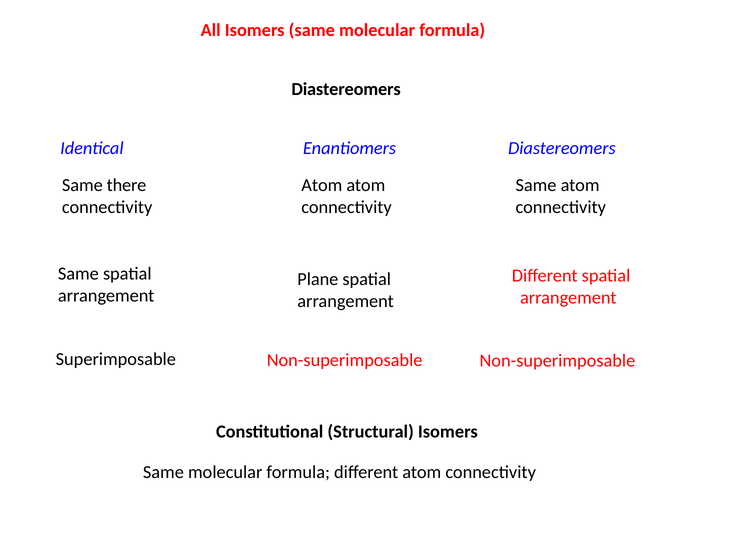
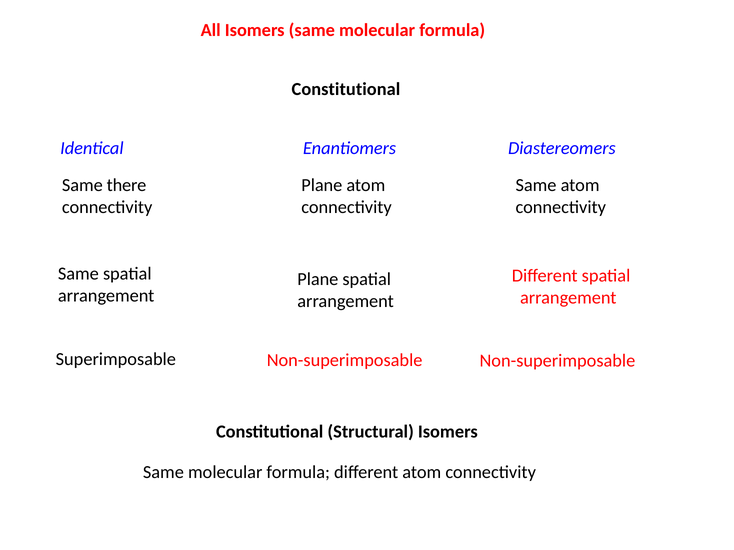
Diastereomers: Diastereomers -> Constitutional (346, 89)
Atom: Atom -> Plane (322, 185)
